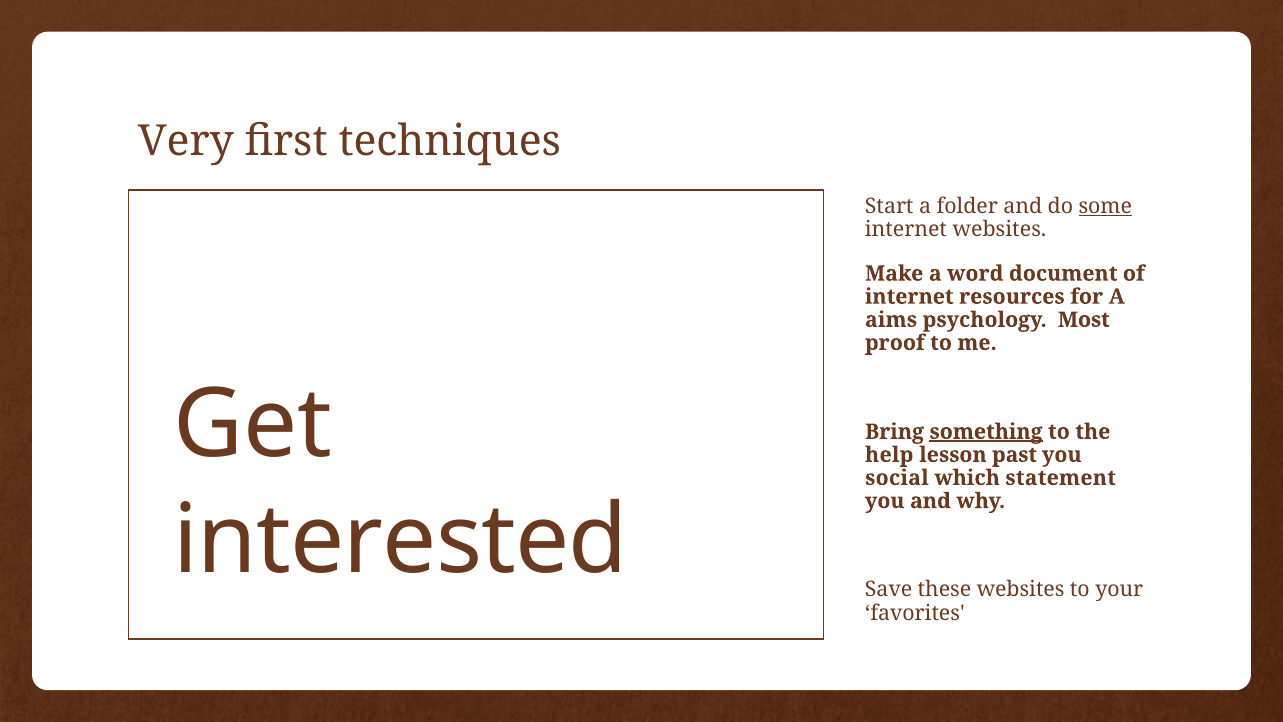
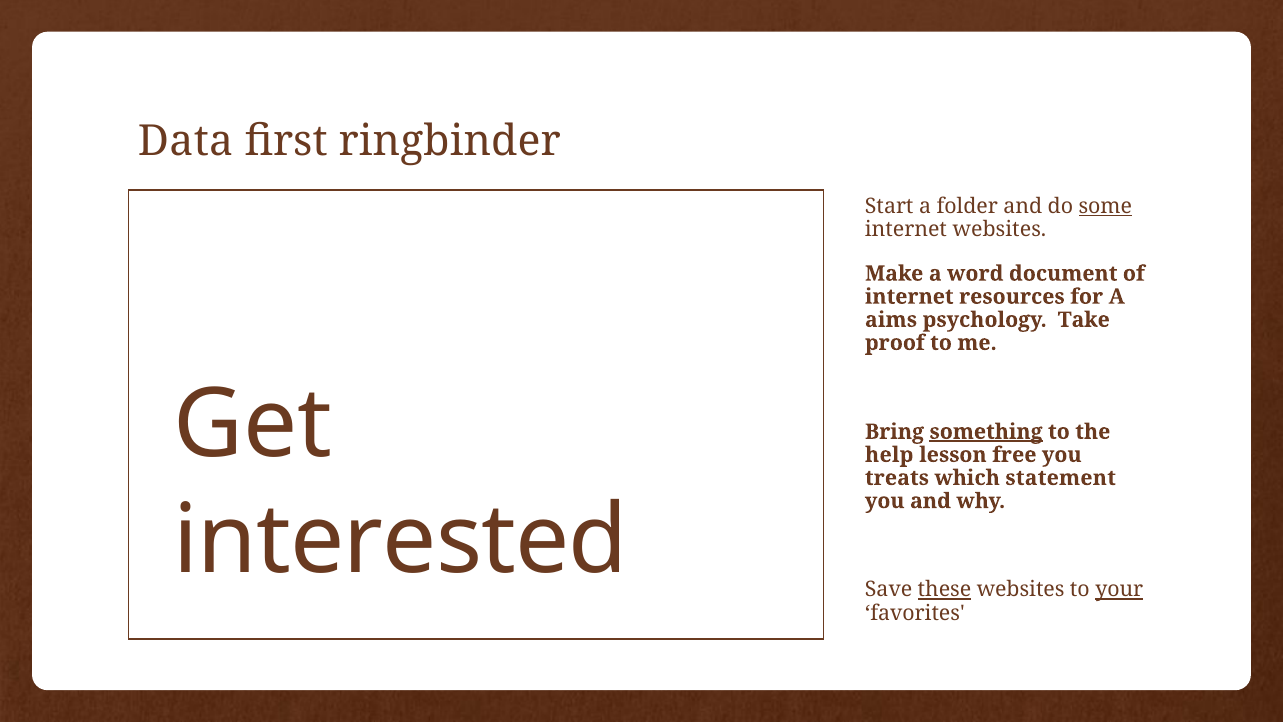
Very: Very -> Data (186, 141)
techniques: techniques -> ringbinder (450, 141)
Most: Most -> Take (1084, 320)
past: past -> free (1014, 455)
social: social -> treats (897, 478)
these underline: none -> present (944, 590)
your underline: none -> present (1119, 590)
